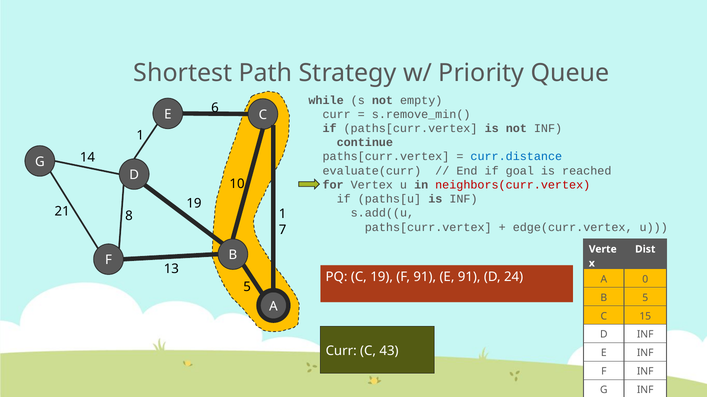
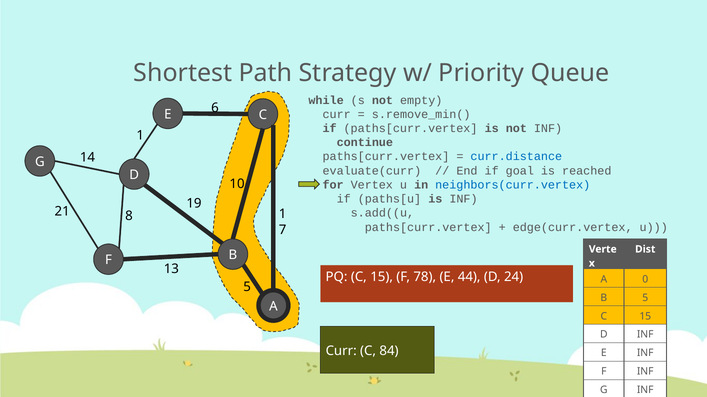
neighbors(curr.vertex colour: red -> blue (513, 185)
PQ C 19: 19 -> 15 (382, 277)
F 91: 91 -> 78 (425, 277)
E 91: 91 -> 44 (469, 277)
43: 43 -> 84 (389, 351)
